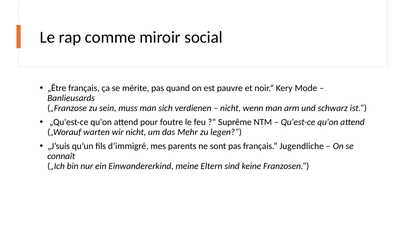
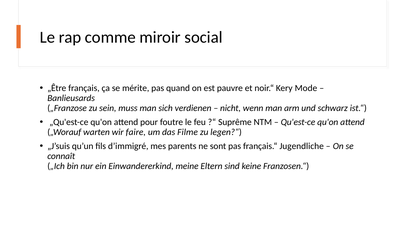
wir nicht: nicht -> faire (136, 132)
Mehr: Mehr -> Filme (188, 132)
